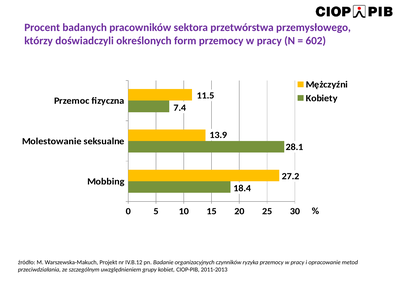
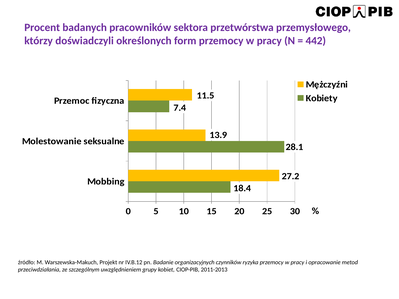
602: 602 -> 442 (316, 41)
